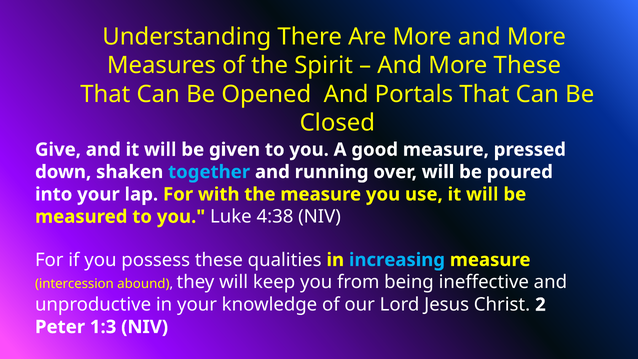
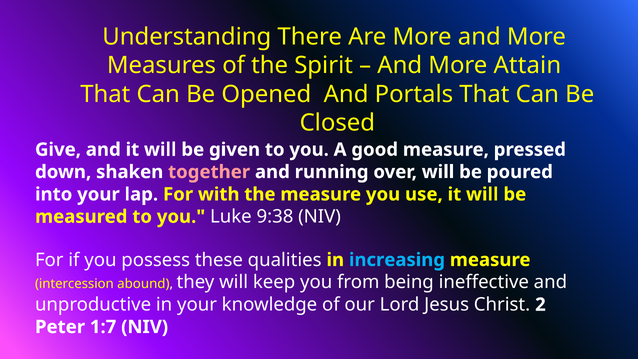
More These: These -> Attain (527, 65)
together colour: light blue -> pink (209, 172)
4:38: 4:38 -> 9:38 (275, 217)
1:3: 1:3 -> 1:7 (103, 327)
